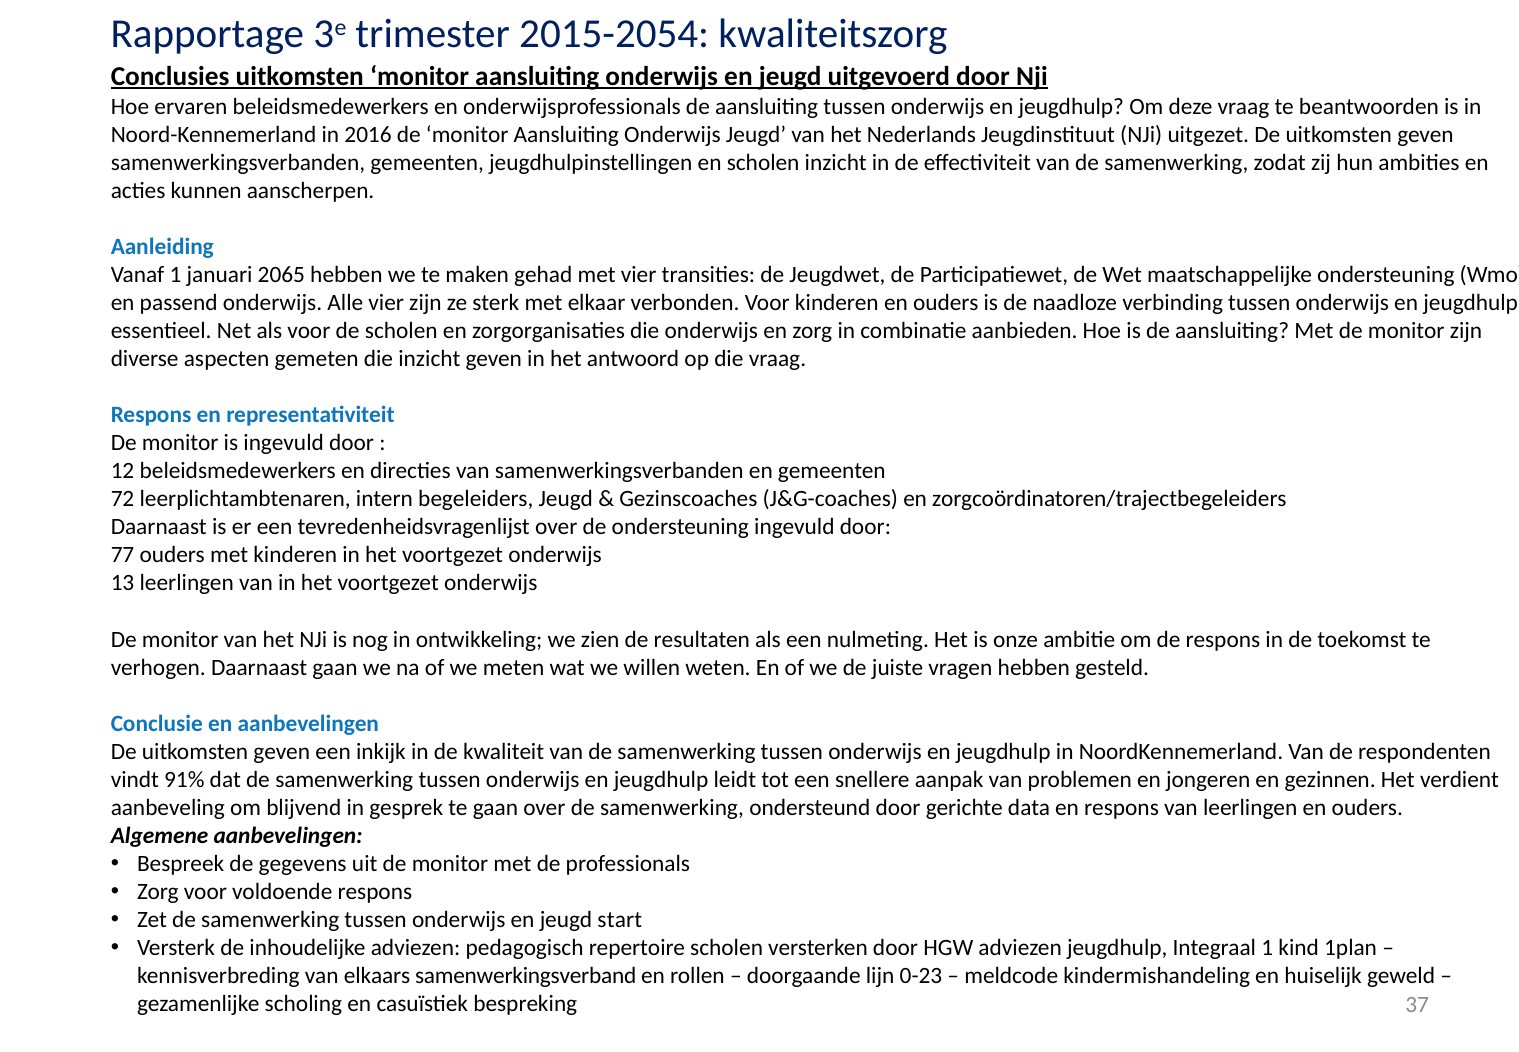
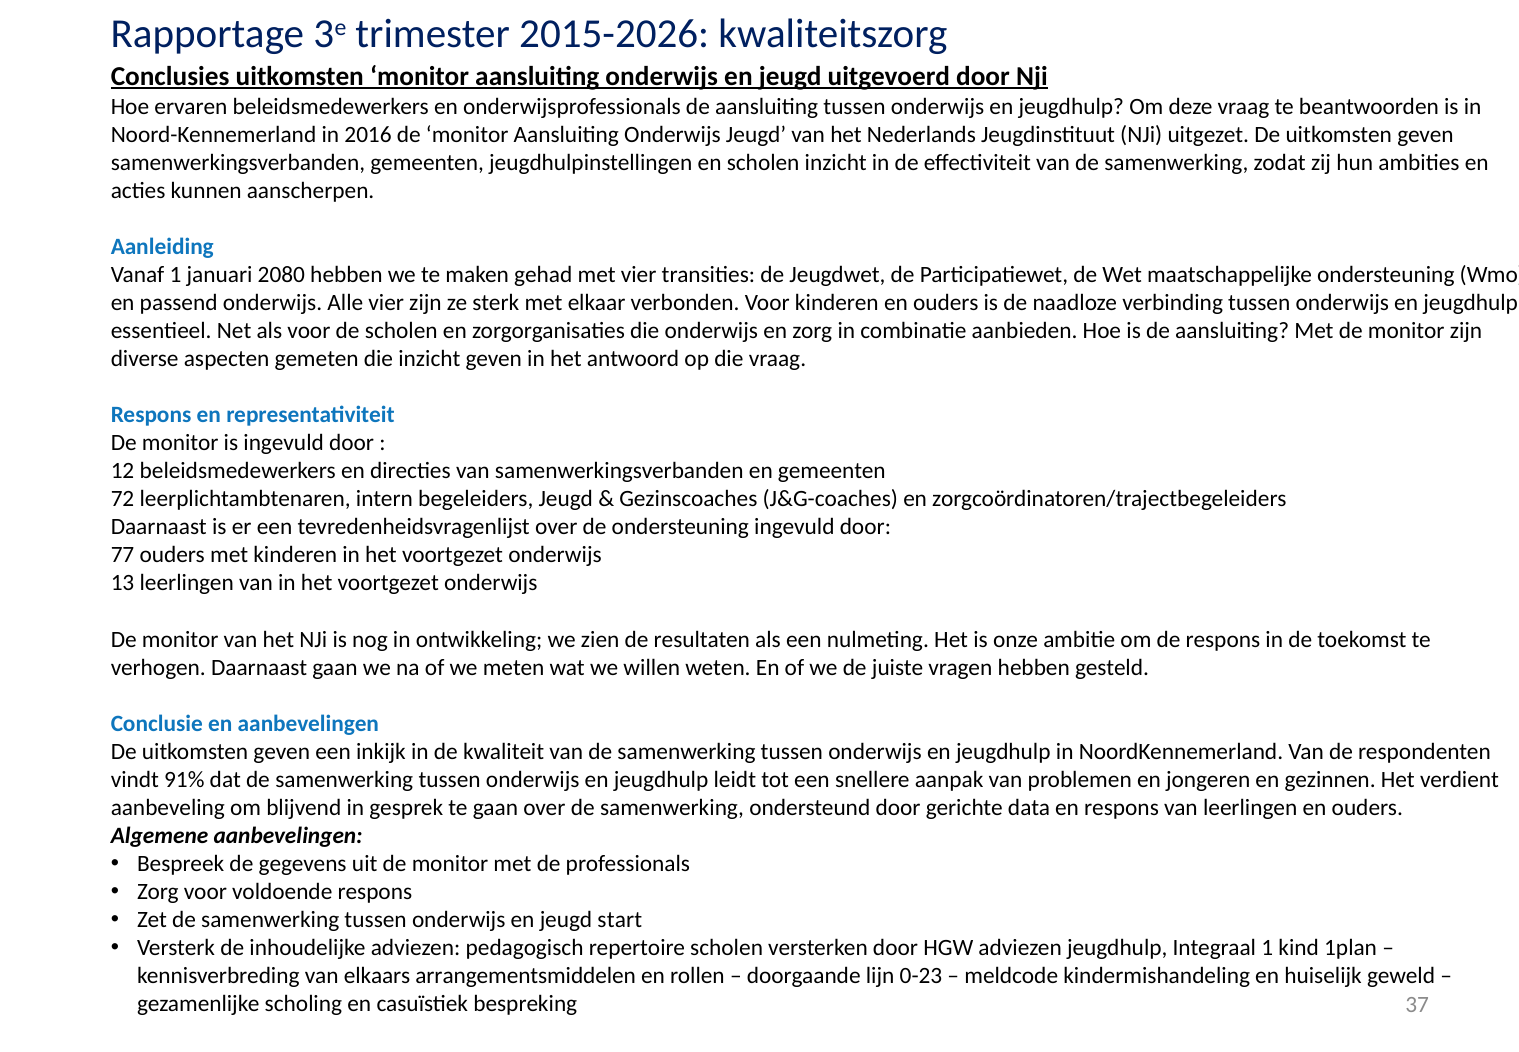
2015-2054: 2015-2054 -> 2015-2026 (614, 34)
2065: 2065 -> 2080 (281, 275)
samenwerkingsverband: samenwerkingsverband -> arrangementsmiddelen (526, 976)
